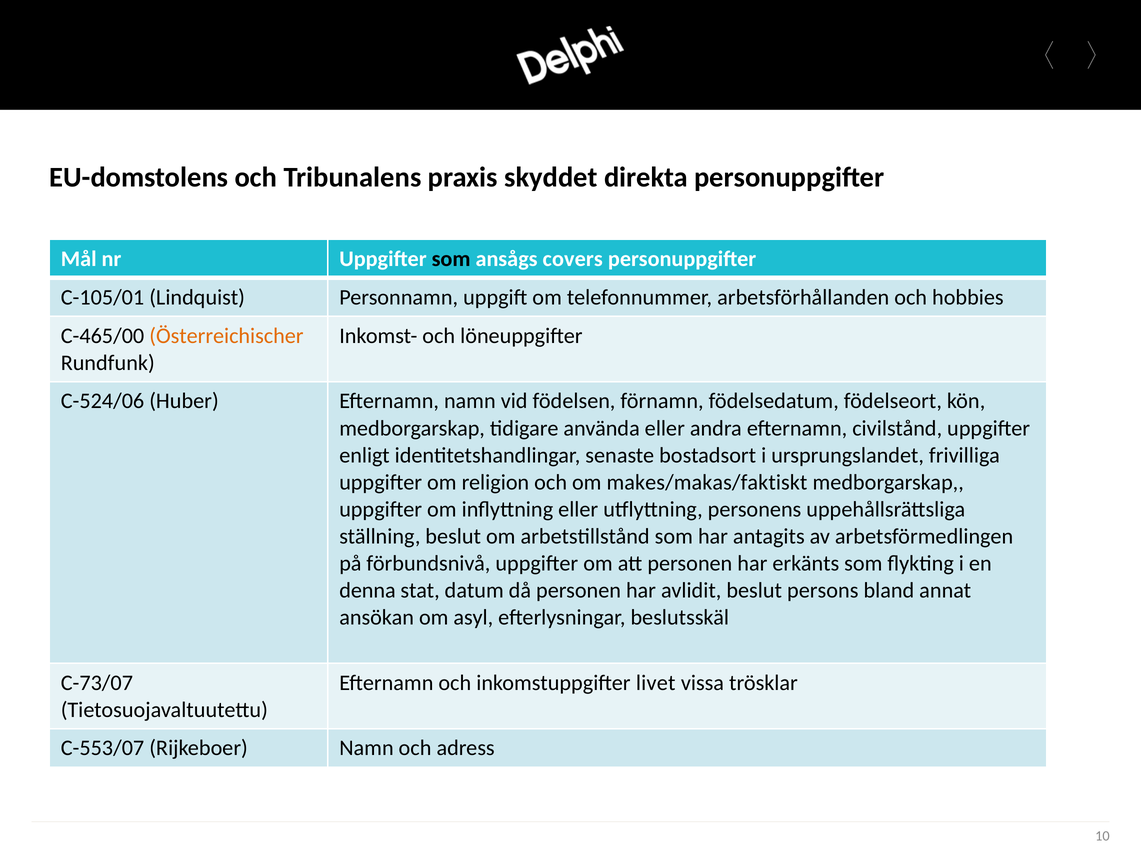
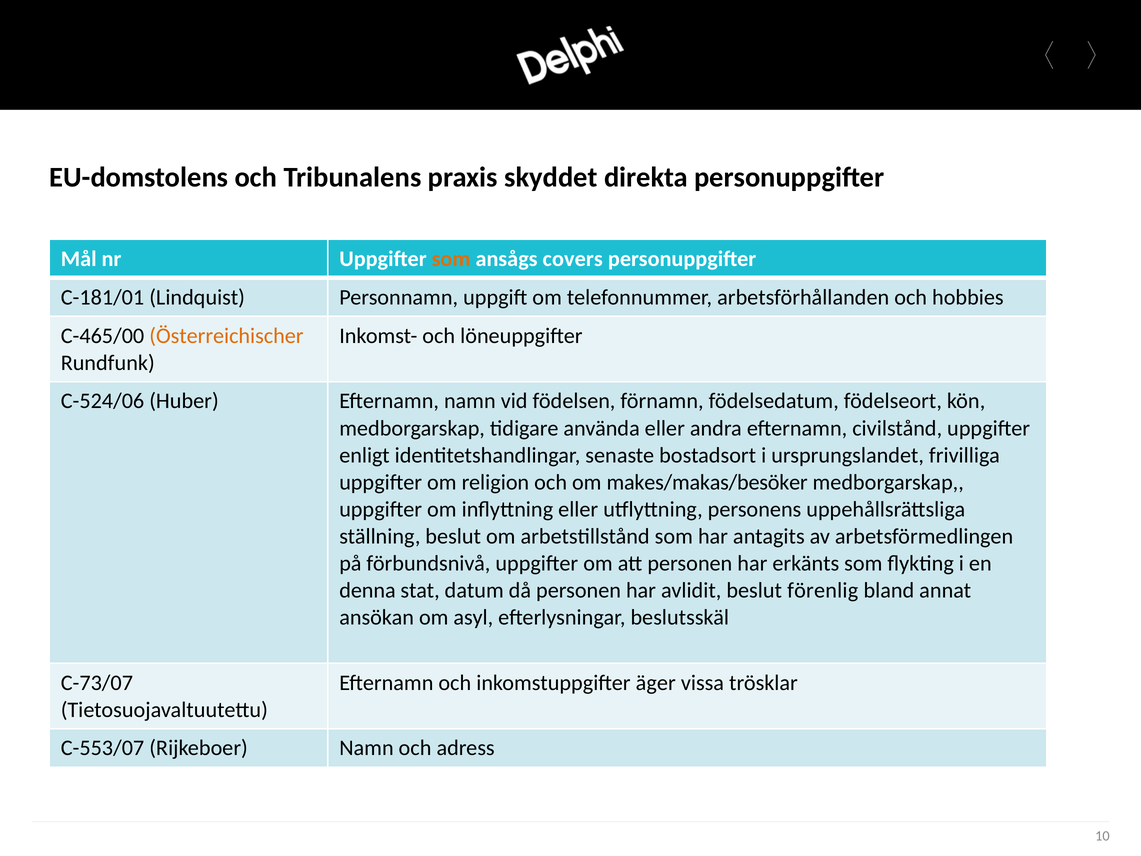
som colour: black -> orange (451, 259)
C-105/01: C-105/01 -> C-181/01 (102, 297)
makes/makas/faktiskt: makes/makas/faktiskt -> makes/makas/besöker (707, 482)
persons: persons -> förenlig (823, 590)
livet: livet -> äger (656, 682)
